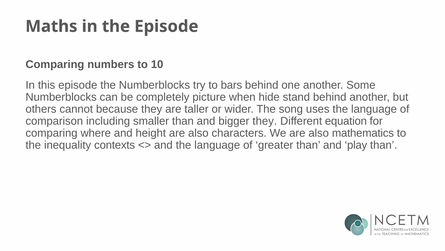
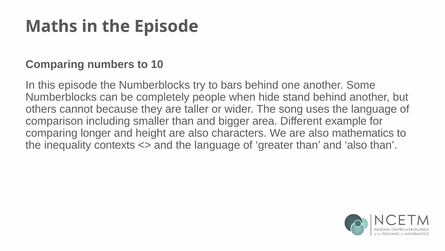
picture: picture -> people (209, 97)
bigger they: they -> area (265, 121)
equation: equation -> example (346, 121)
where: where -> longer (96, 133)
and play: play -> also (356, 145)
